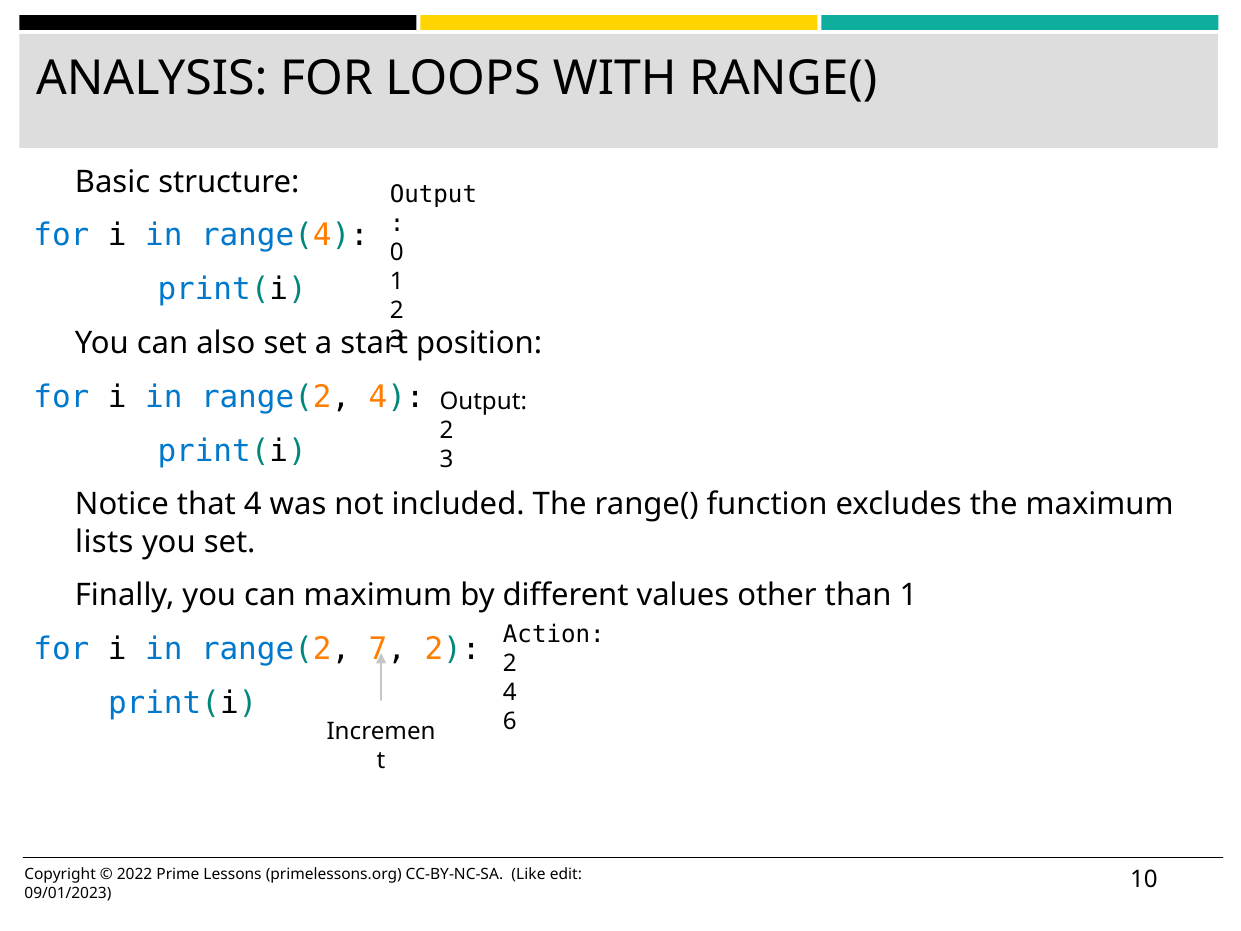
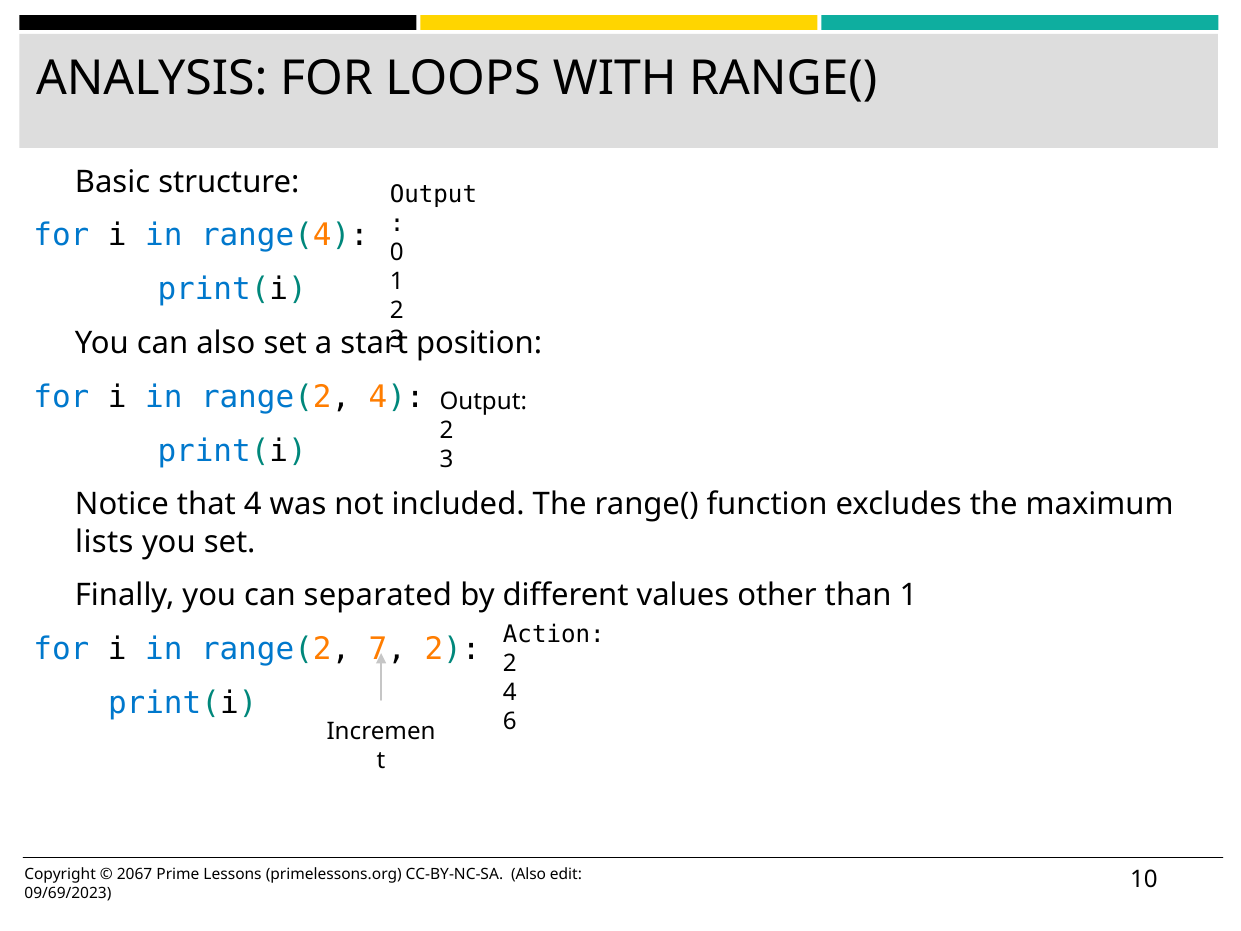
can maximum: maximum -> separated (378, 596)
2022: 2022 -> 2067 (135, 874)
CC-BY-NC-SA Like: Like -> Also (529, 874)
09/01/2023: 09/01/2023 -> 09/69/2023 (68, 893)
